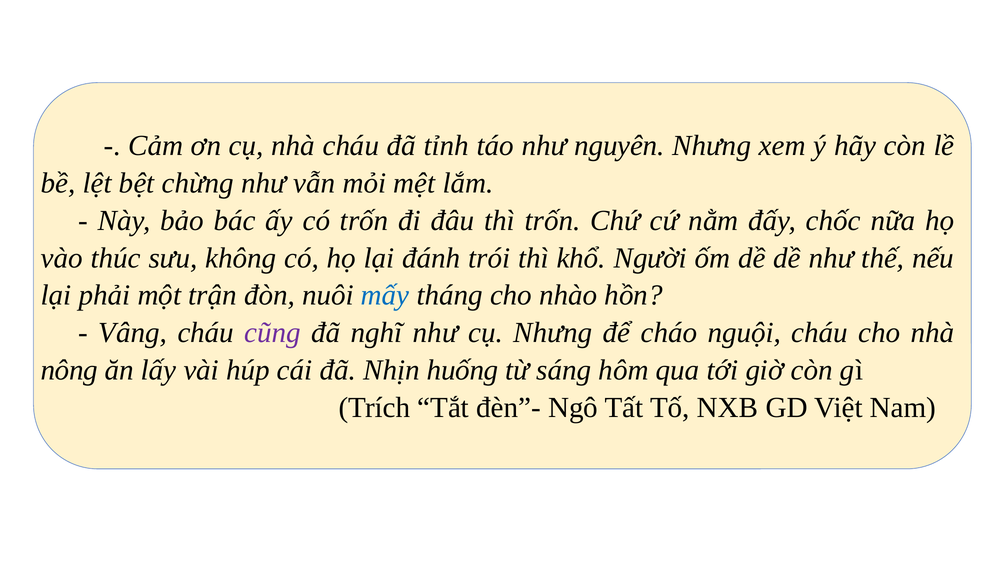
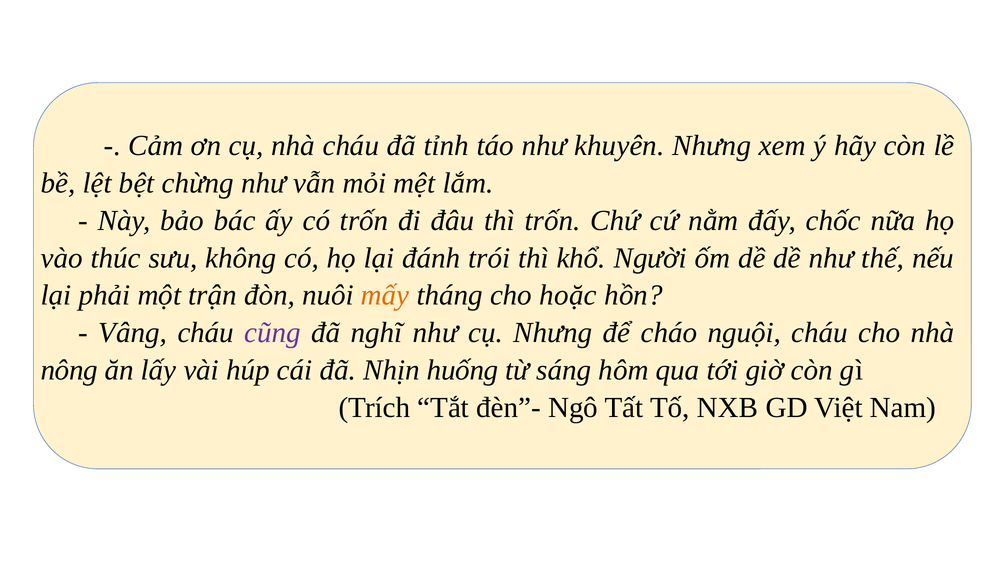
nguyên: nguyên -> khuyên (619, 146)
mấy colour: blue -> orange (385, 296)
nhào: nhào -> hoặc (568, 296)
